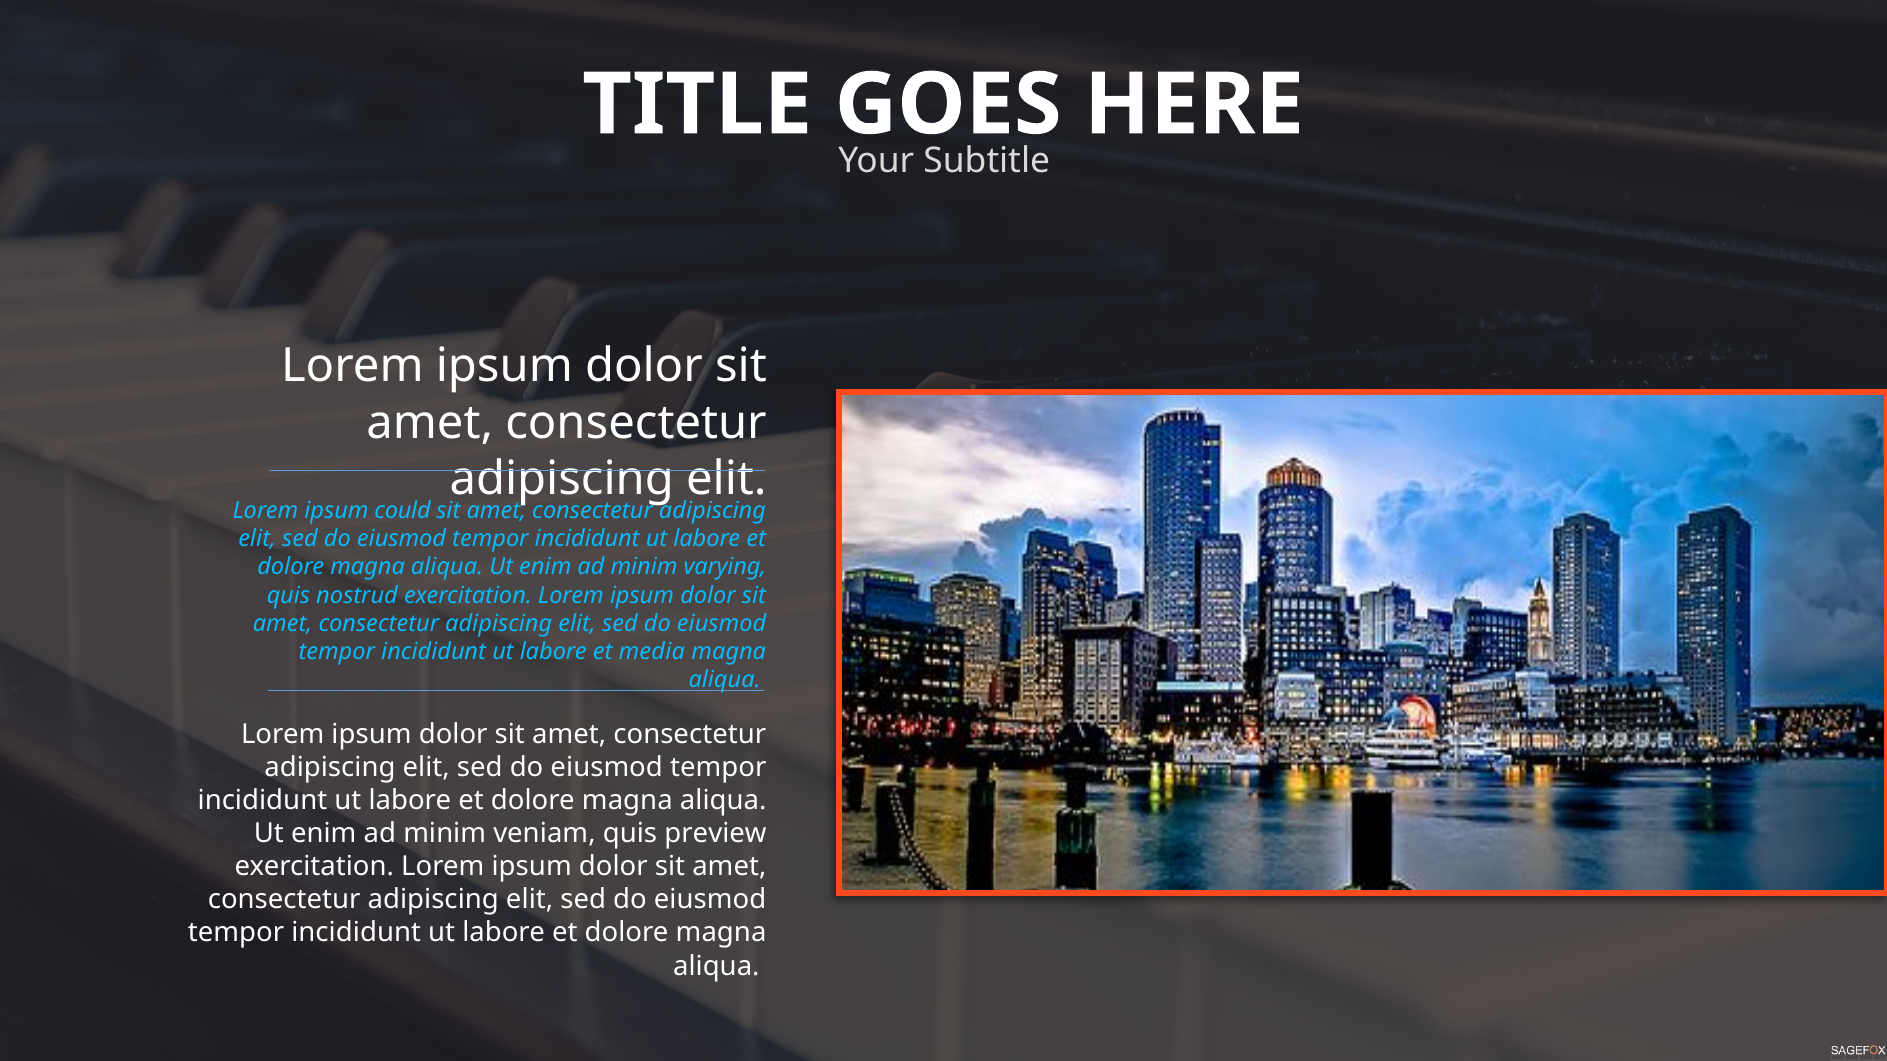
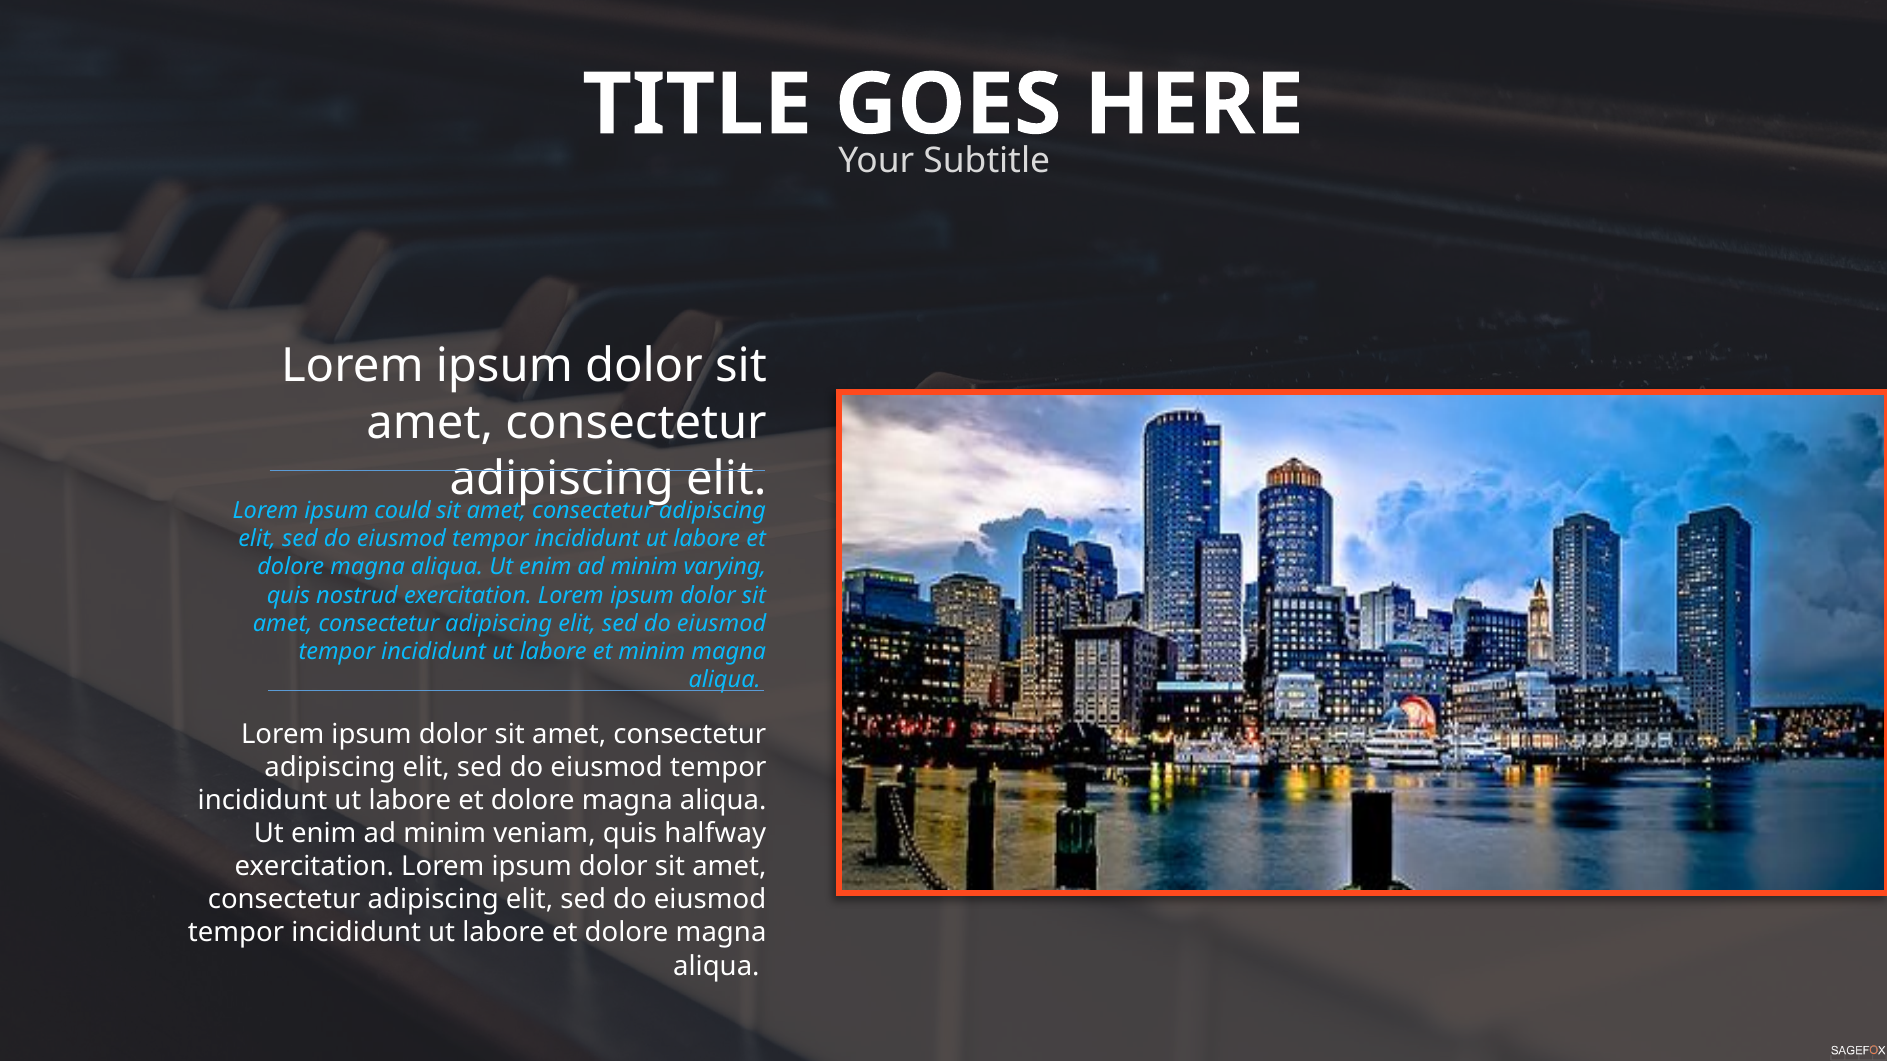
et media: media -> minim (652, 652)
preview: preview -> halfway (715, 834)
